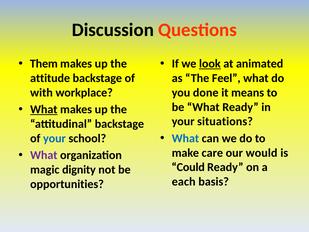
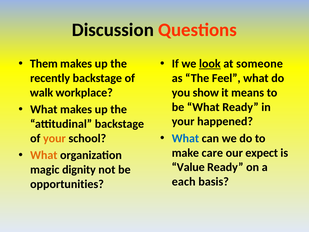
animated: animated -> someone (260, 64)
attitude: attitude -> recently (50, 78)
with: with -> walk (42, 93)
done: done -> show (206, 93)
What underline: present -> none (44, 109)
situations: situations -> happened (225, 121)
your colour: blue -> orange (54, 138)
would: would -> expect (262, 153)
What colour: purple -> orange (44, 155)
Could: Could -> Value (188, 167)
